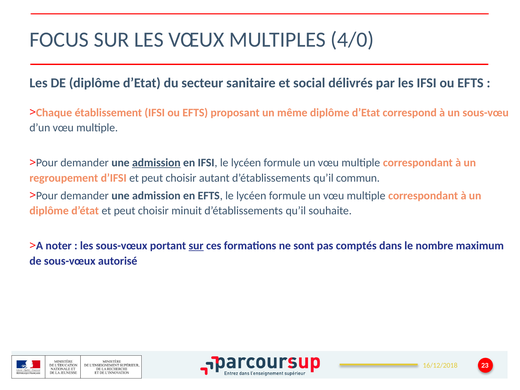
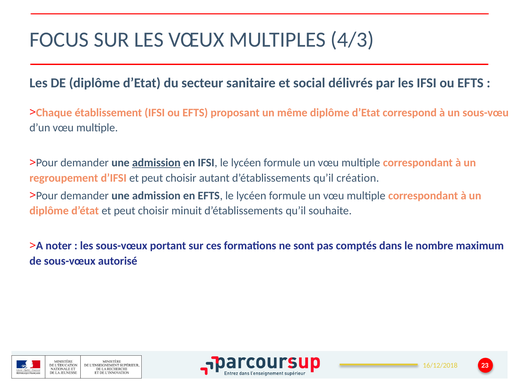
4/0: 4/0 -> 4/3 (352, 40)
commun: commun -> création (358, 178)
sur underline: present -> none (196, 246)
